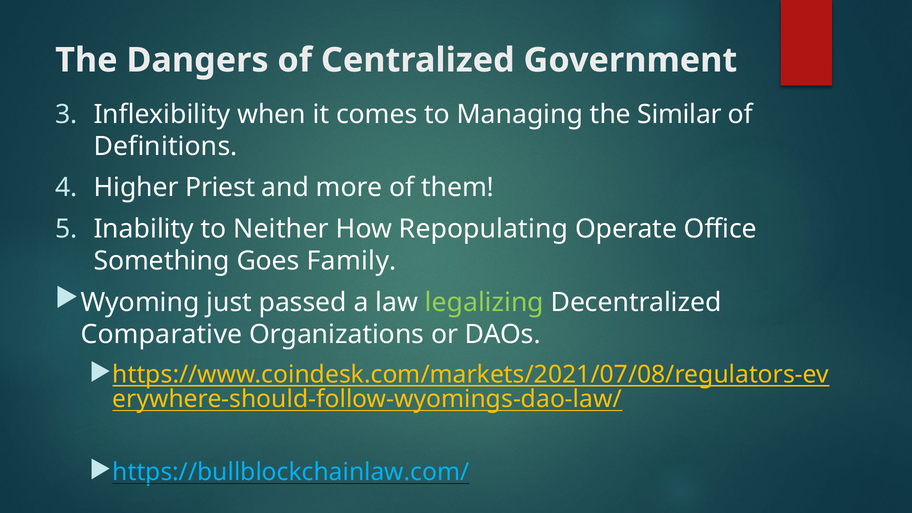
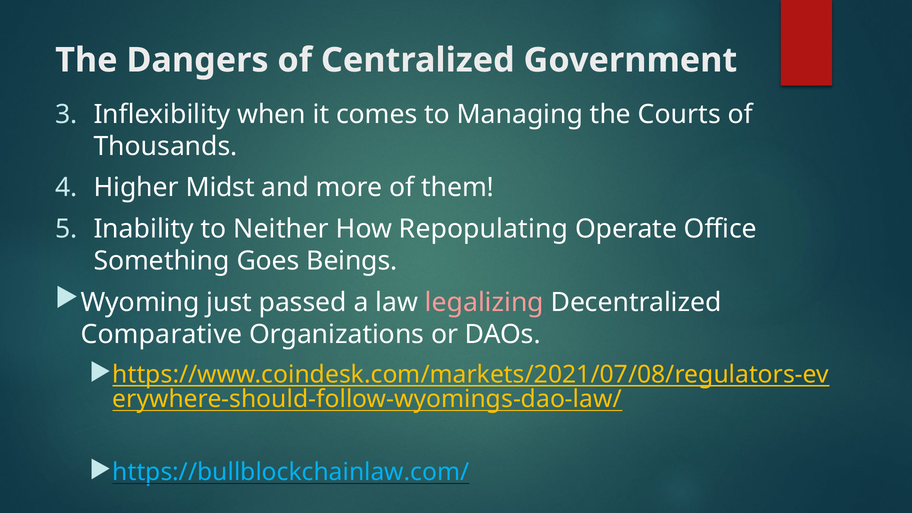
Similar: Similar -> Courts (679, 114)
Definitions: Definitions -> Thousands (166, 146)
Priest: Priest -> Midst (220, 188)
Family: Family -> Beings (352, 261)
legalizing colour: light green -> pink (484, 303)
